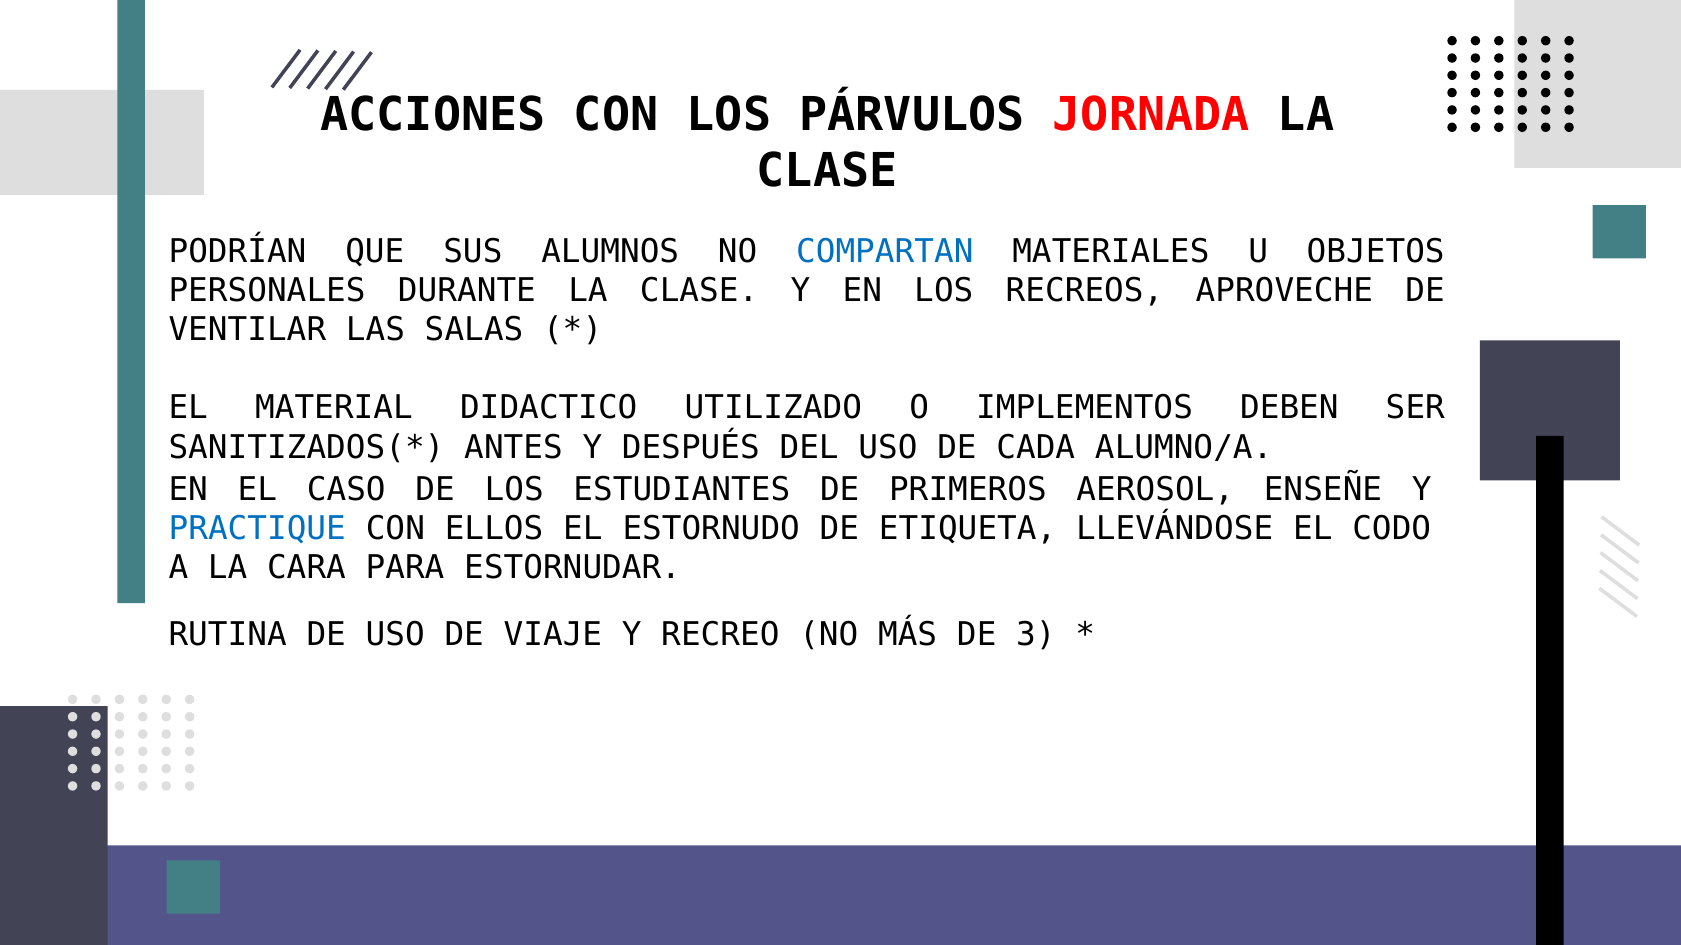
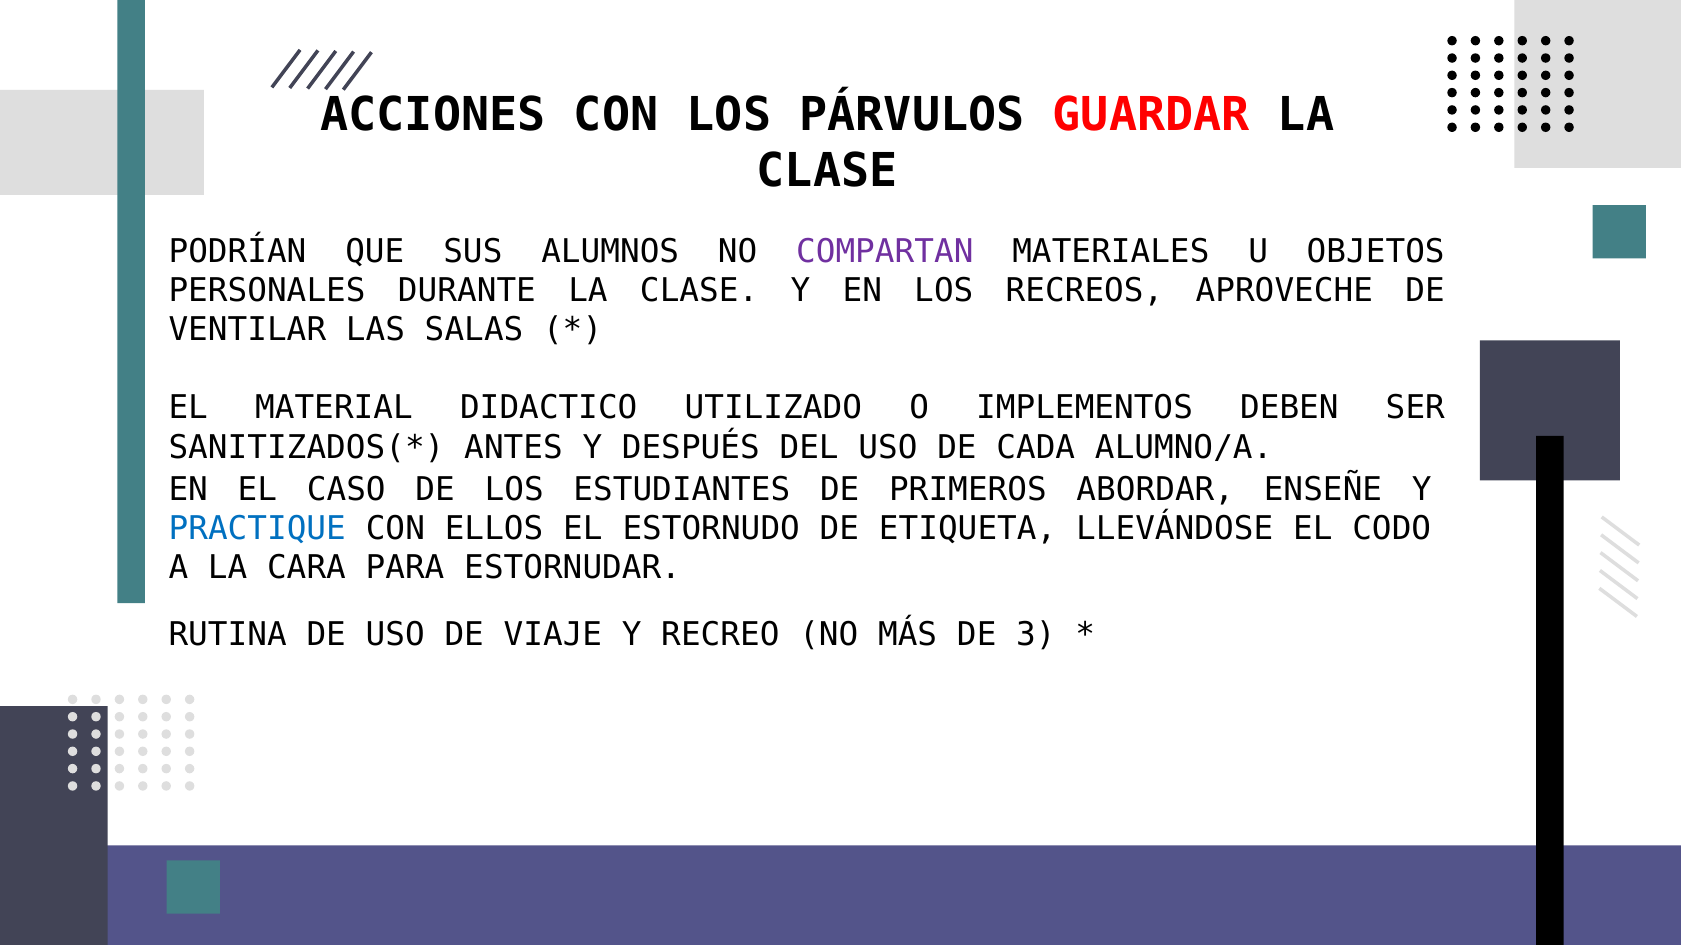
JORNADA: JORNADA -> GUARDAR (1151, 115)
COMPARTAN colour: blue -> purple (885, 251)
AEROSOL: AEROSOL -> ABORDAR (1155, 490)
